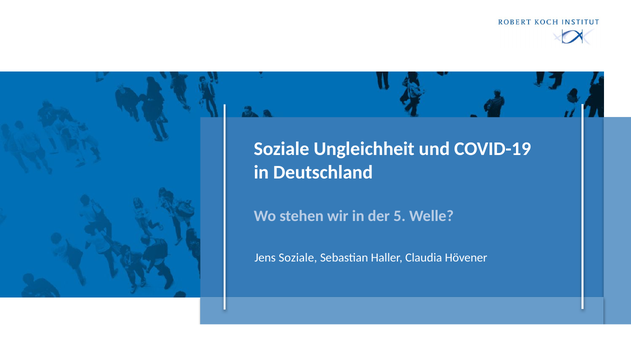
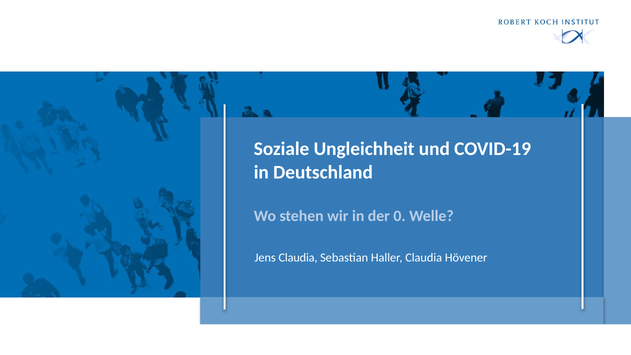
5: 5 -> 0 (400, 216)
Jens Soziale: Soziale -> Claudia (298, 257)
